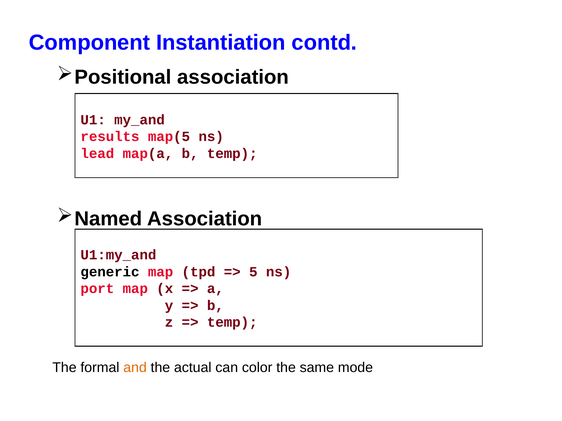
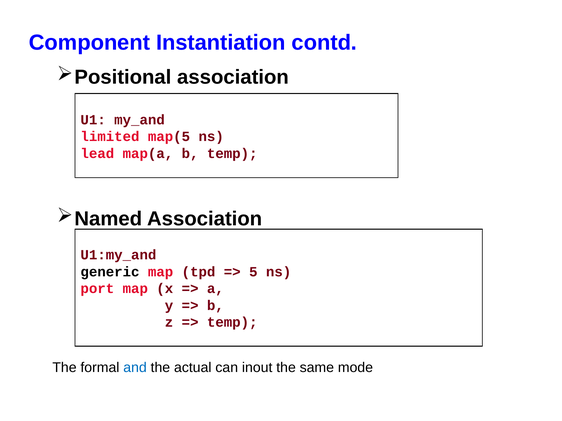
results: results -> limited (110, 137)
and colour: orange -> blue (135, 368)
color: color -> inout (257, 368)
